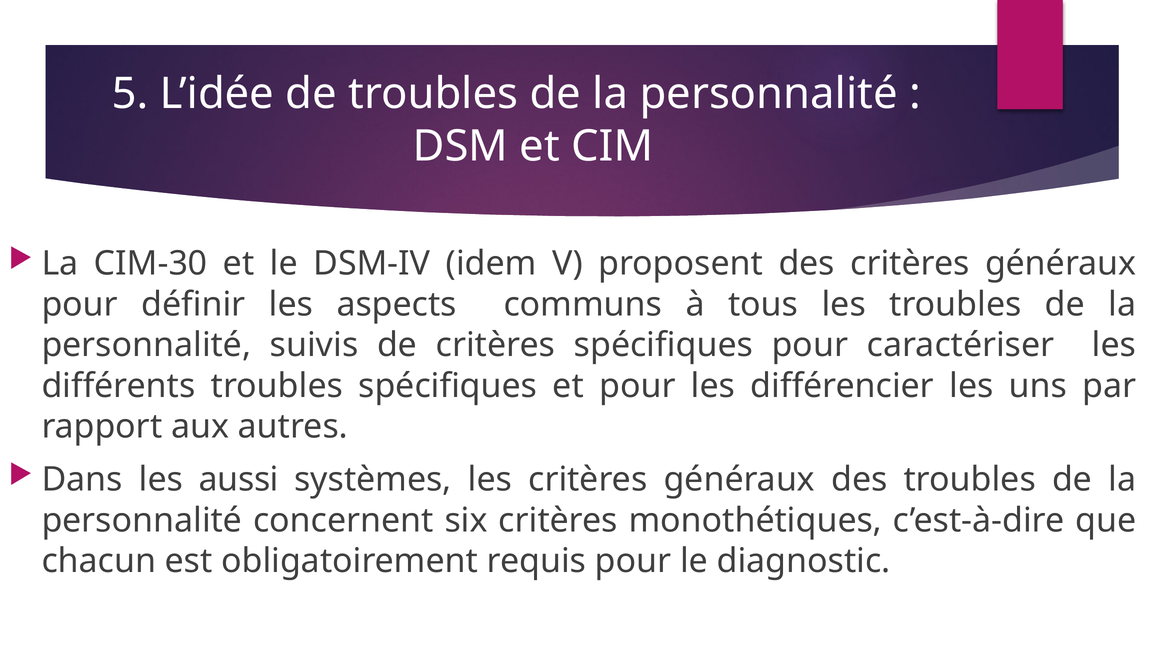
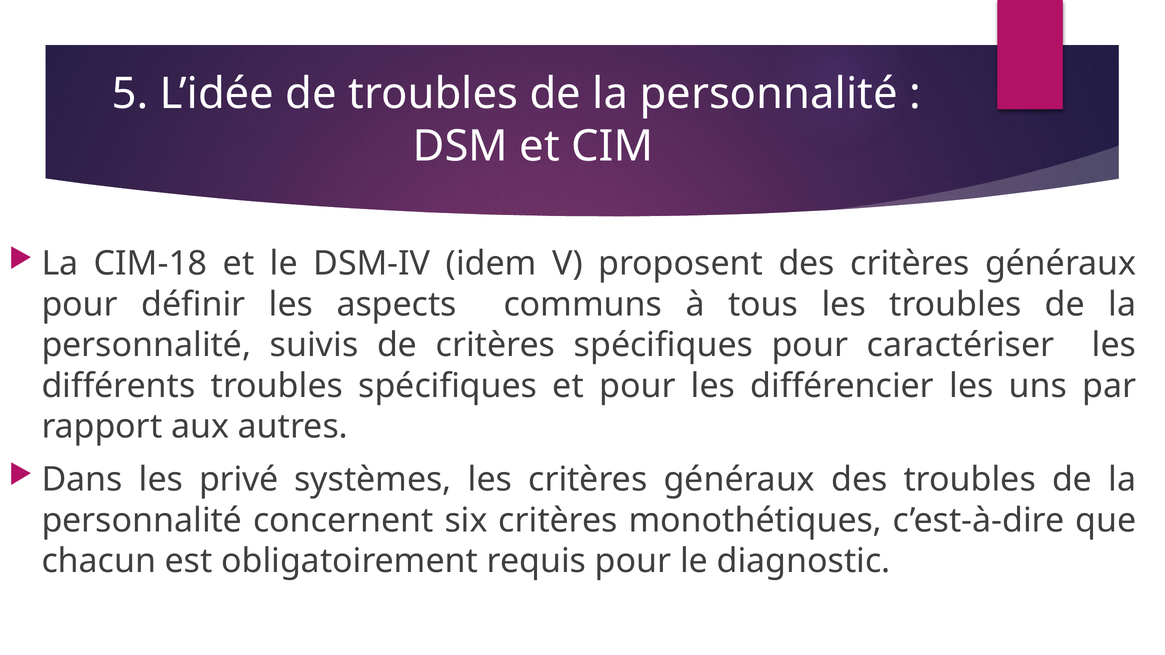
CIM-30: CIM-30 -> CIM-18 (151, 264)
aussi: aussi -> privé (239, 480)
